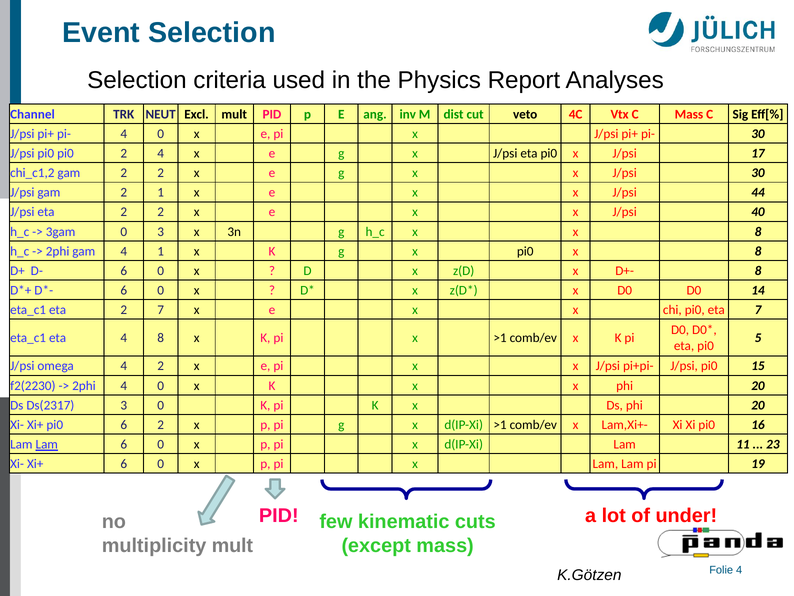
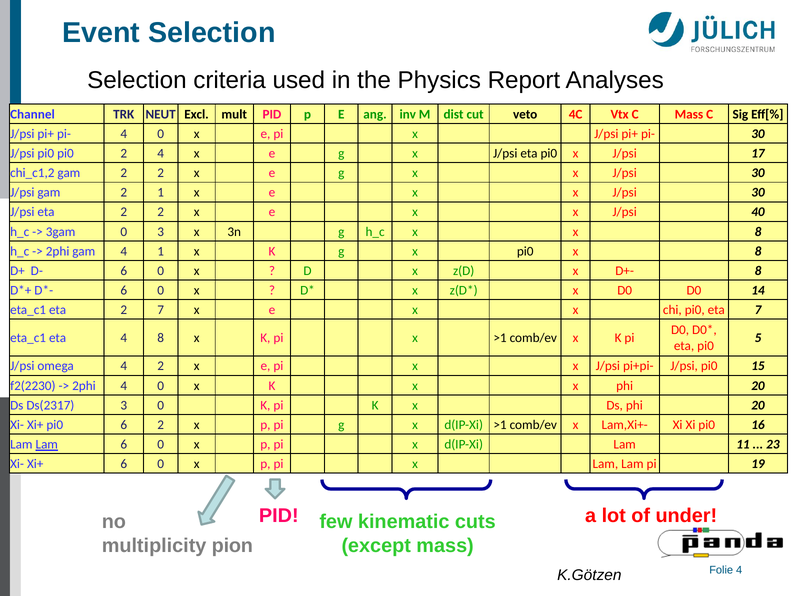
44: 44 -> 30 (758, 192)
multiplicity mult: mult -> pion (232, 545)
